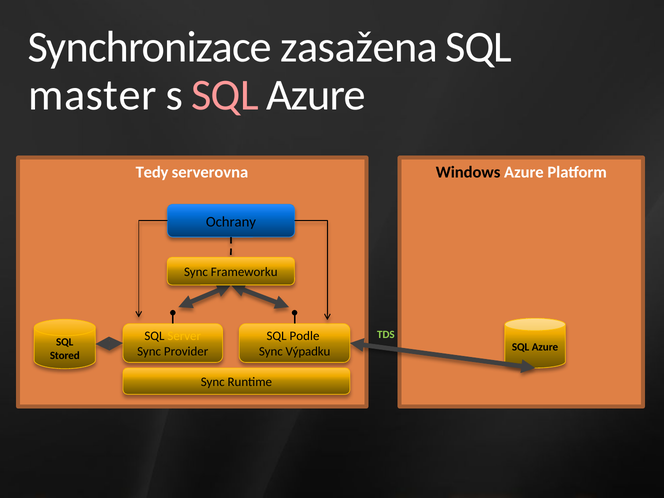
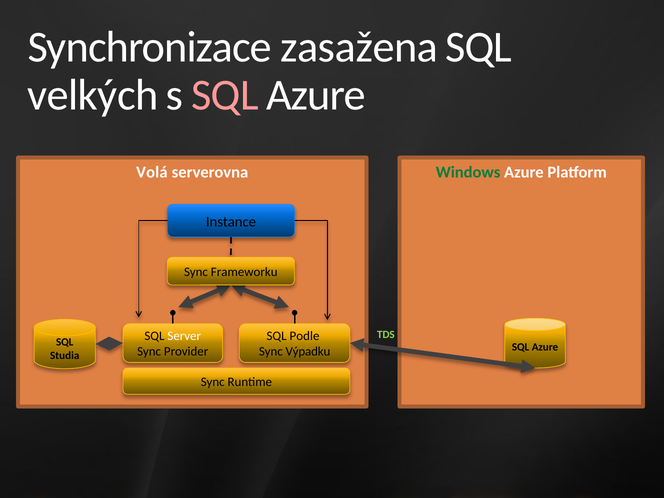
master: master -> velkých (93, 95)
Tedy: Tedy -> Volá (152, 172)
Windows colour: black -> green (468, 172)
Ochrany: Ochrany -> Instance (231, 222)
Server colour: yellow -> white (184, 336)
Stored: Stored -> Studia (65, 356)
